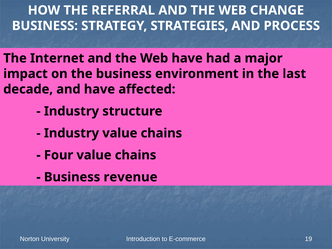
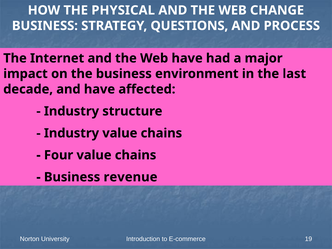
REFERRAL: REFERRAL -> PHYSICAL (123, 10)
STRATEGIES: STRATEGIES -> QUESTIONS (189, 26)
